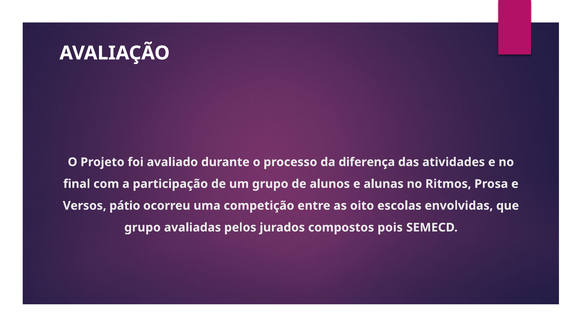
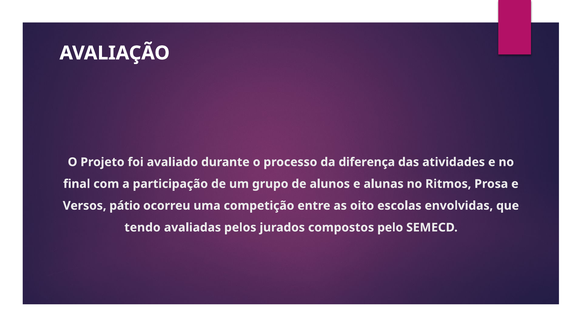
grupo: grupo -> tendo (142, 228)
pois: pois -> pelo (390, 228)
